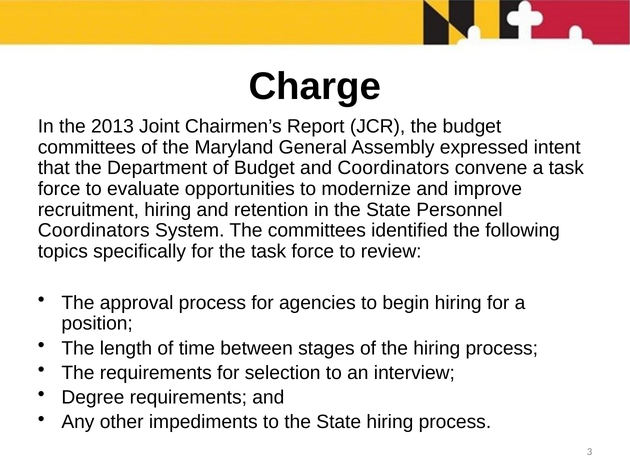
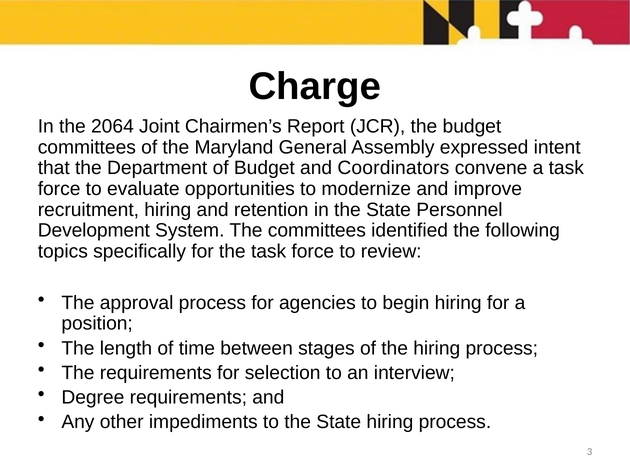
2013: 2013 -> 2064 (112, 126)
Coordinators: Coordinators -> Development (94, 230)
